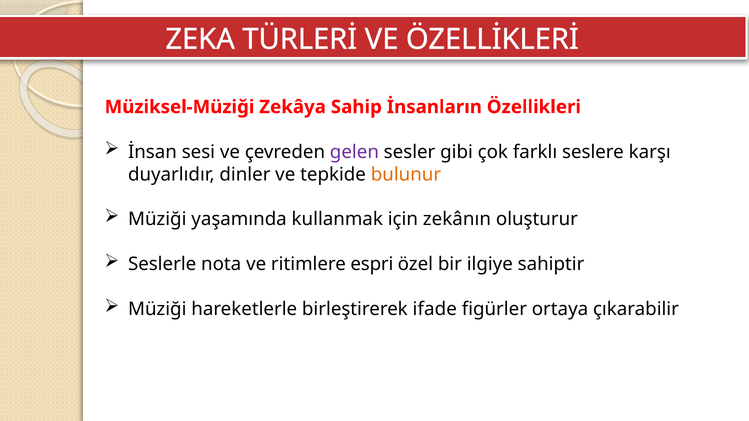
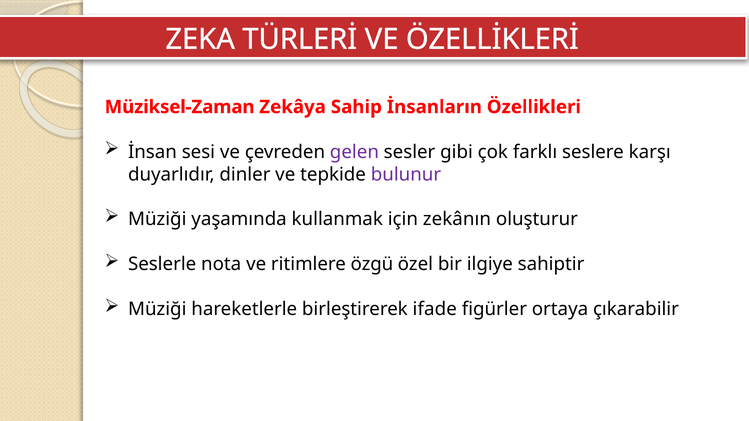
Müziksel-Müziği: Müziksel-Müziği -> Müziksel-Zaman (180, 107)
bulunur colour: orange -> purple (406, 174)
espri: espri -> özgü (372, 264)
